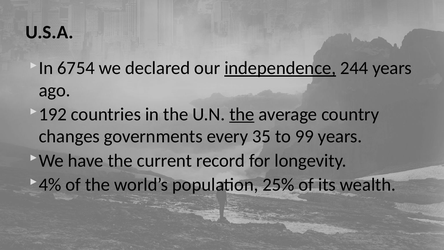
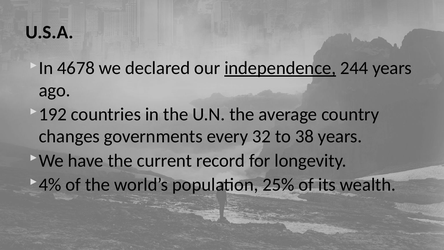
6754: 6754 -> 4678 (76, 68)
the underline: present -> none (242, 114)
35: 35 -> 32 (262, 136)
99: 99 -> 38 (304, 136)
